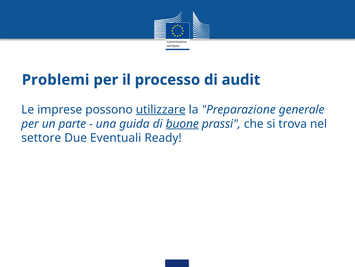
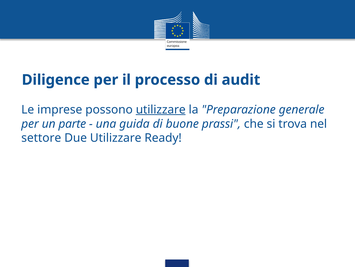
Problemi: Problemi -> Diligence (56, 80)
buone underline: present -> none (182, 123)
Due Eventuali: Eventuali -> Utilizzare (116, 138)
